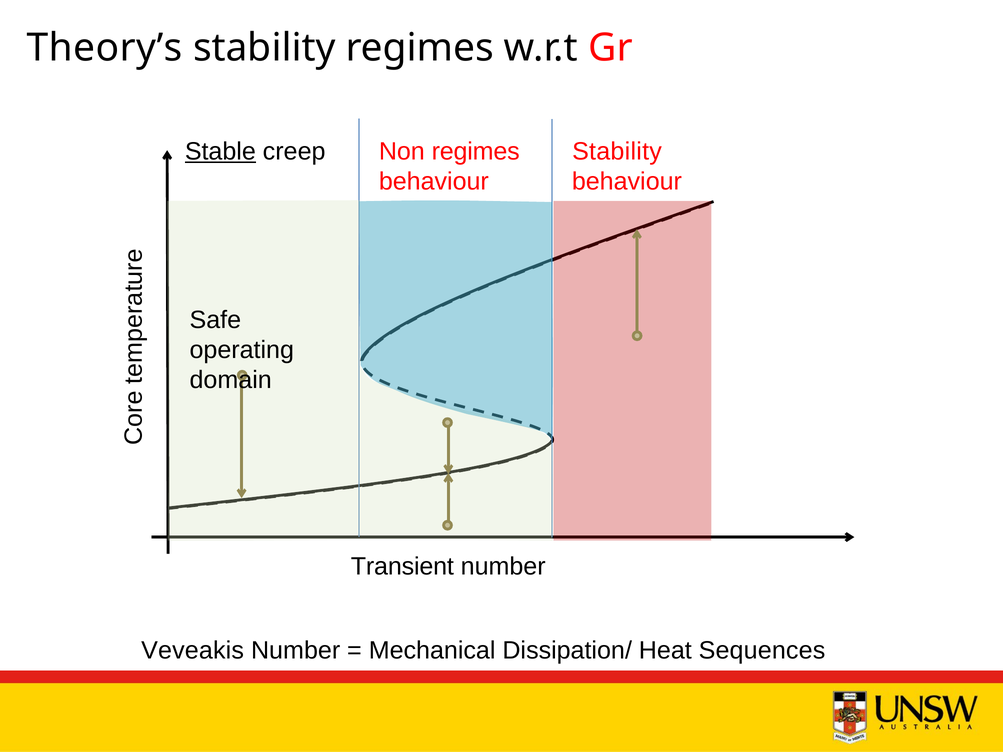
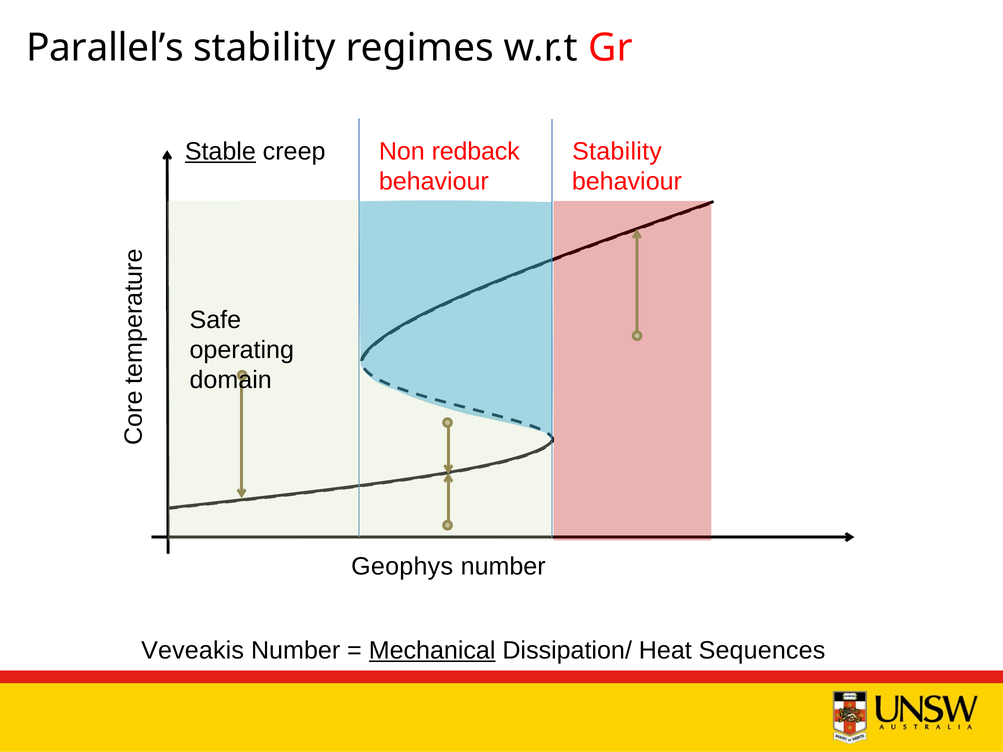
Theory’s: Theory’s -> Parallel’s (105, 48)
Non regimes: regimes -> redback (476, 152)
Transient: Transient -> Geophys (402, 567)
Mechanical underline: none -> present (432, 651)
